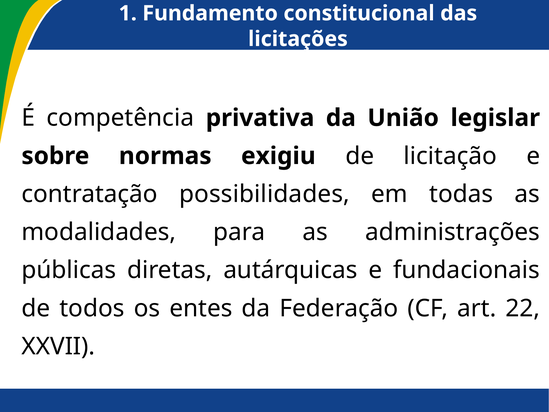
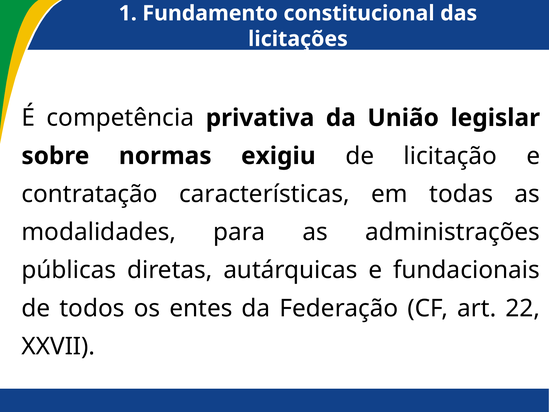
possibilidades: possibilidades -> características (264, 194)
